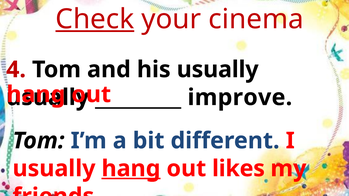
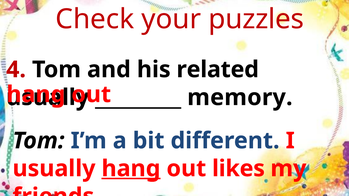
Check underline: present -> none (95, 19)
cinema: cinema -> puzzles (256, 19)
his usually: usually -> related (218, 70)
improve: improve -> memory (240, 98)
